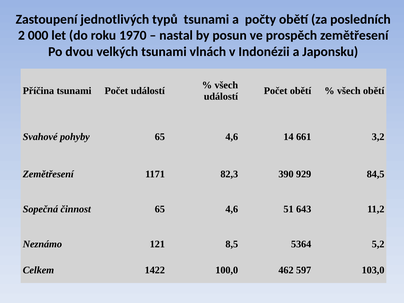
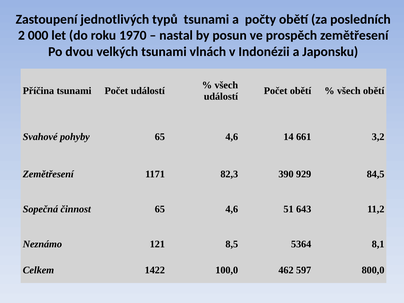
5,2: 5,2 -> 8,1 (378, 244)
103,0: 103,0 -> 800,0 (373, 270)
